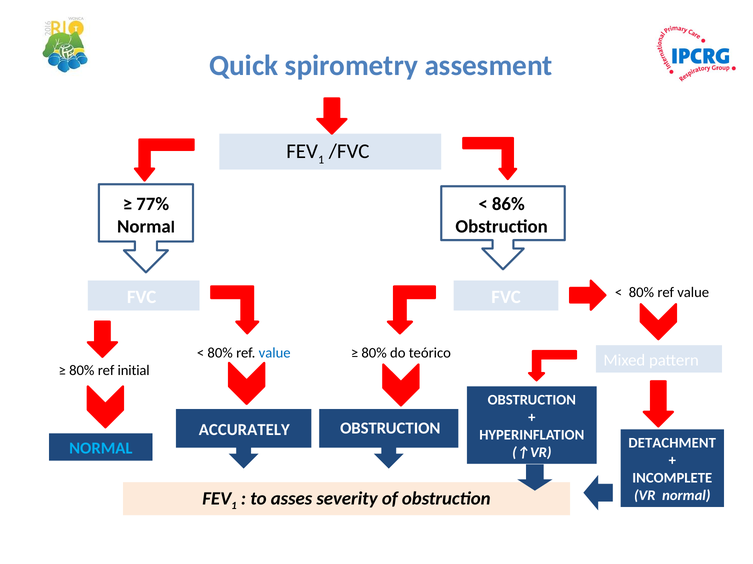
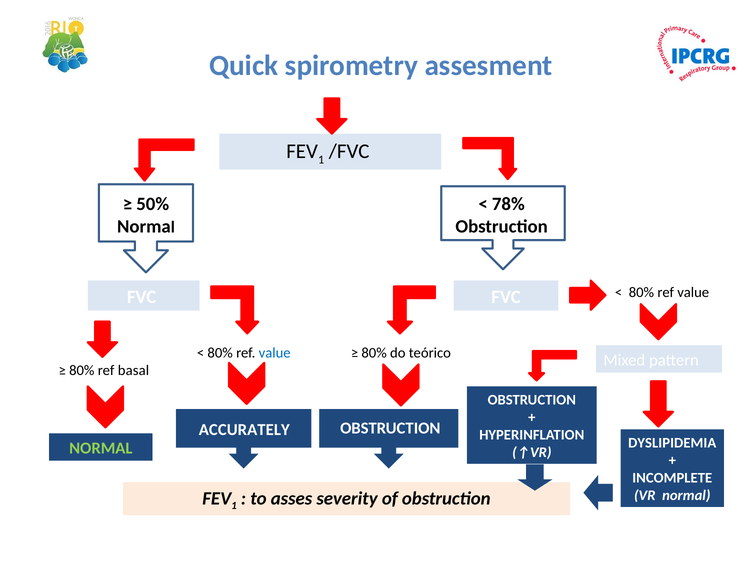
77%: 77% -> 50% (153, 204)
86%: 86% -> 78% (508, 204)
initial: initial -> basal (133, 371)
DETACHMENT: DETACHMENT -> DYSLIPIDEMIA (672, 443)
NORMAL colour: light blue -> light green (101, 449)
